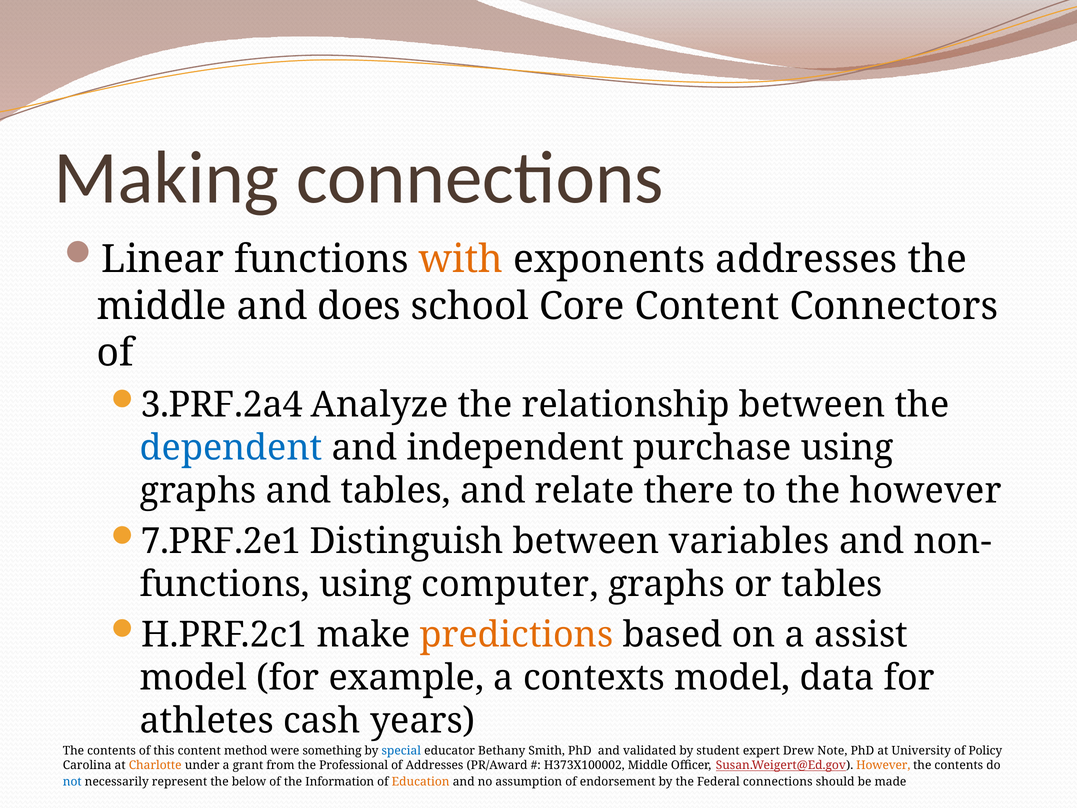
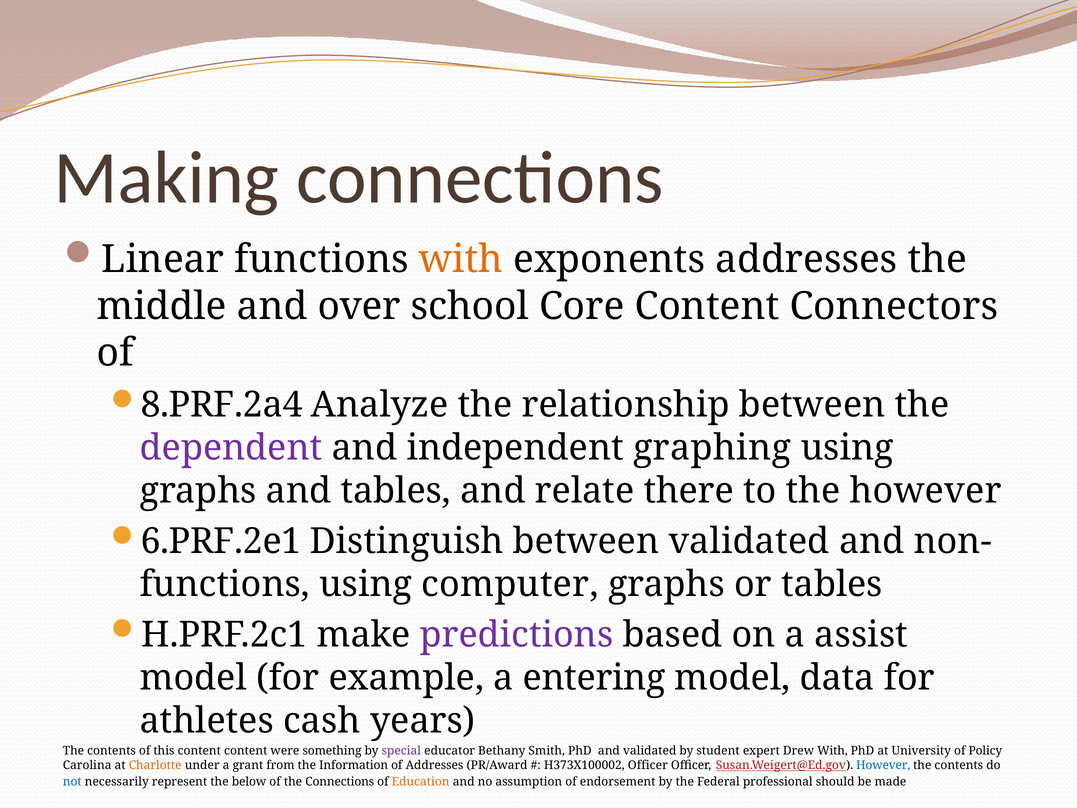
does: does -> over (359, 306)
3.PRF.2a4: 3.PRF.2a4 -> 8.PRF.2a4 (222, 405)
dependent colour: blue -> purple (231, 448)
purchase: purchase -> graphing (712, 448)
7.PRF.2e1: 7.PRF.2e1 -> 6.PRF.2e1 (221, 541)
between variables: variables -> validated (749, 541)
predictions colour: orange -> purple (517, 635)
contexts: contexts -> entering (594, 678)
content method: method -> content (246, 751)
special colour: blue -> purple (401, 751)
Drew Note: Note -> With (832, 751)
Professional: Professional -> Information (354, 765)
H373X100002 Middle: Middle -> Officer (648, 765)
However colour: orange -> blue (883, 765)
the Information: Information -> Connections (340, 782)
Federal connections: connections -> professional (778, 782)
